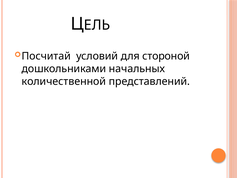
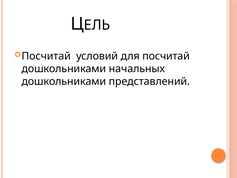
для стороной: стороной -> посчитай (166, 56)
количественной: количественной -> дошкольниками (64, 81)
